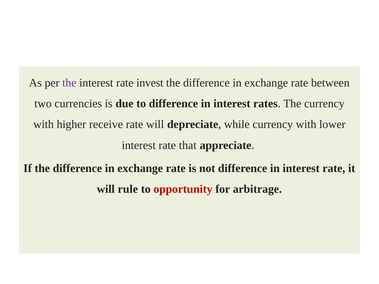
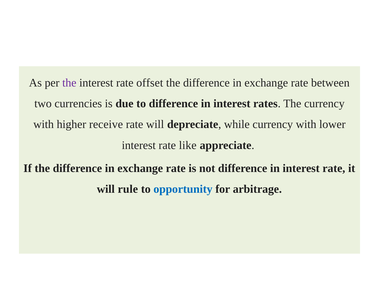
invest: invest -> offset (150, 83)
that: that -> like (188, 145)
opportunity colour: red -> blue (183, 189)
